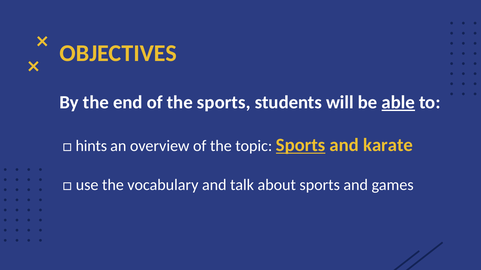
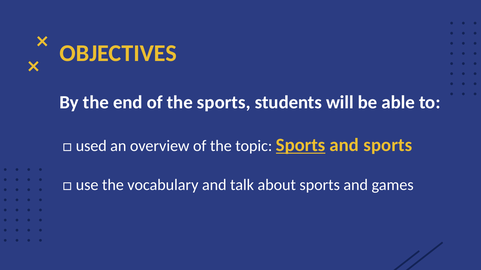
able underline: present -> none (398, 103)
hints: hints -> used (91, 146)
and karate: karate -> sports (388, 145)
